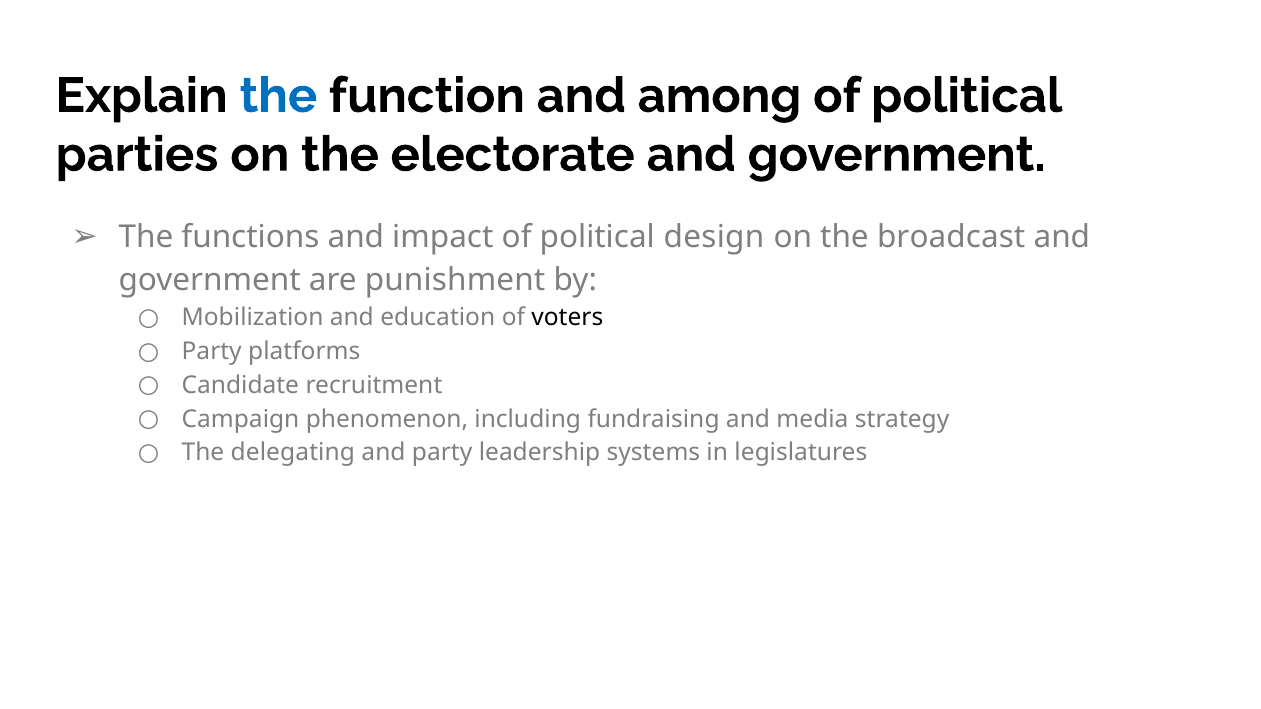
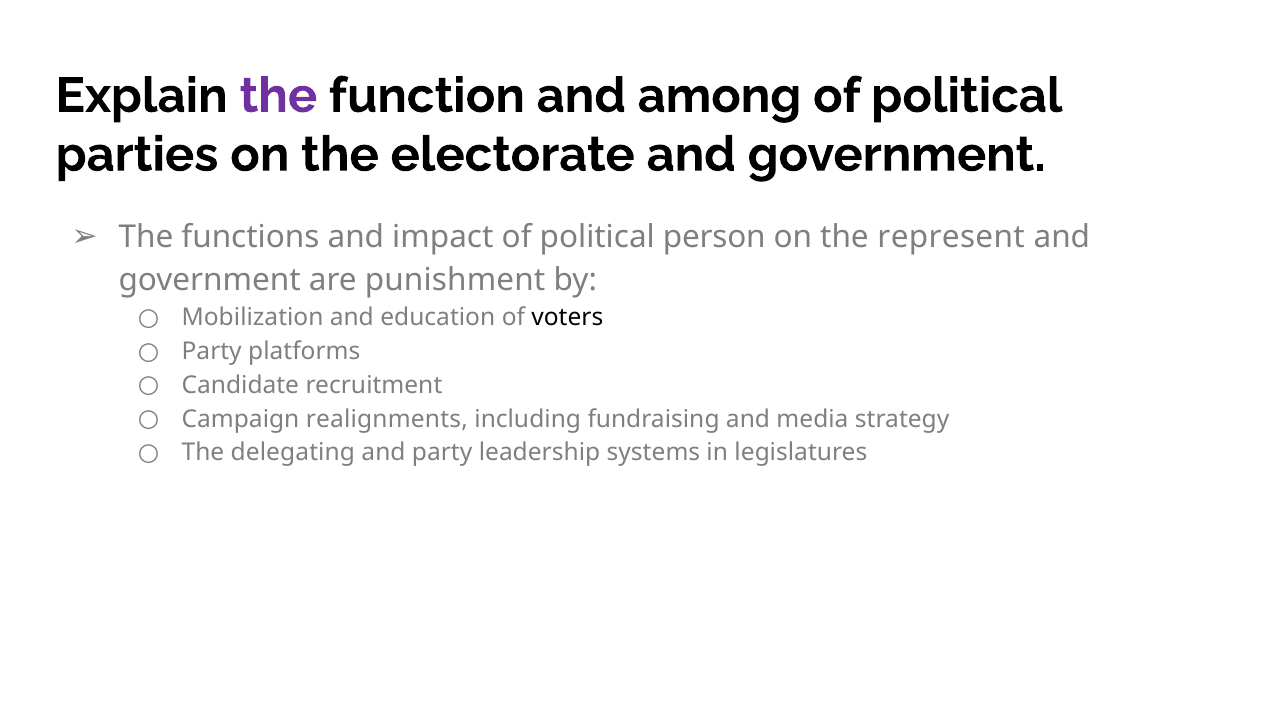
the colour: blue -> purple (278, 96)
design: design -> person (714, 237)
broadcast: broadcast -> represent (951, 237)
phenomenon: phenomenon -> realignments (387, 419)
